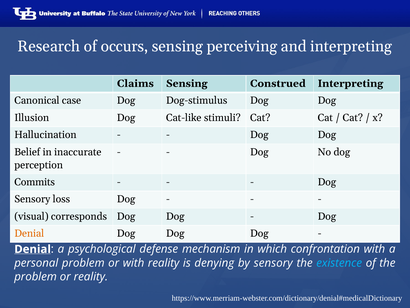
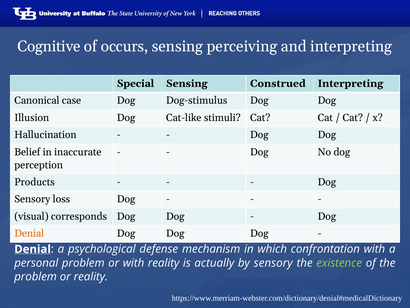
Research: Research -> Cognitive (49, 46)
Claims: Claims -> Special (135, 83)
Commits: Commits -> Products (35, 182)
denying: denying -> actually (214, 262)
existence colour: light blue -> light green (339, 262)
